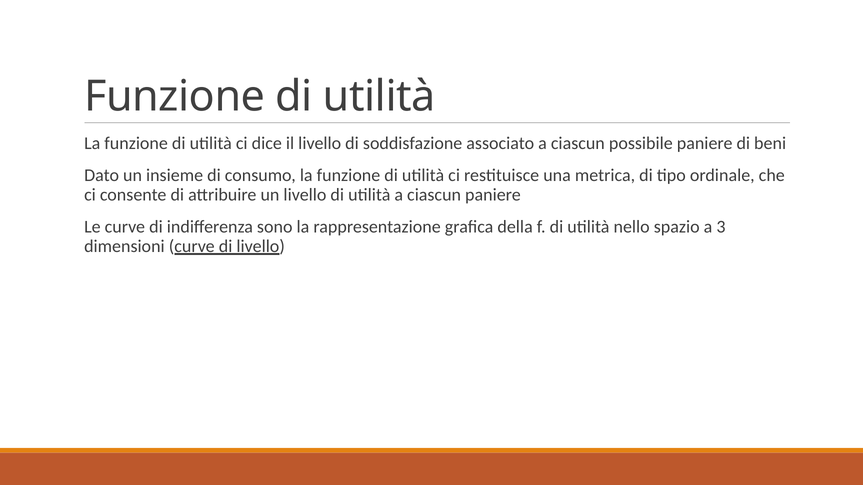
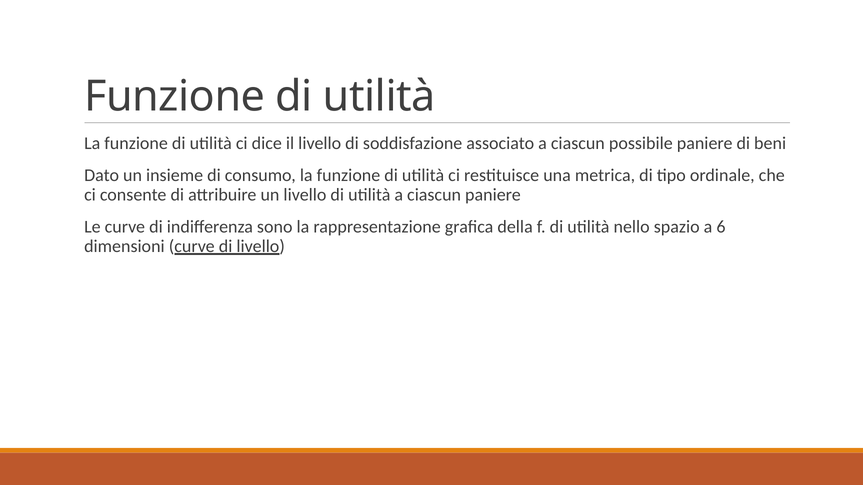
3: 3 -> 6 (721, 227)
